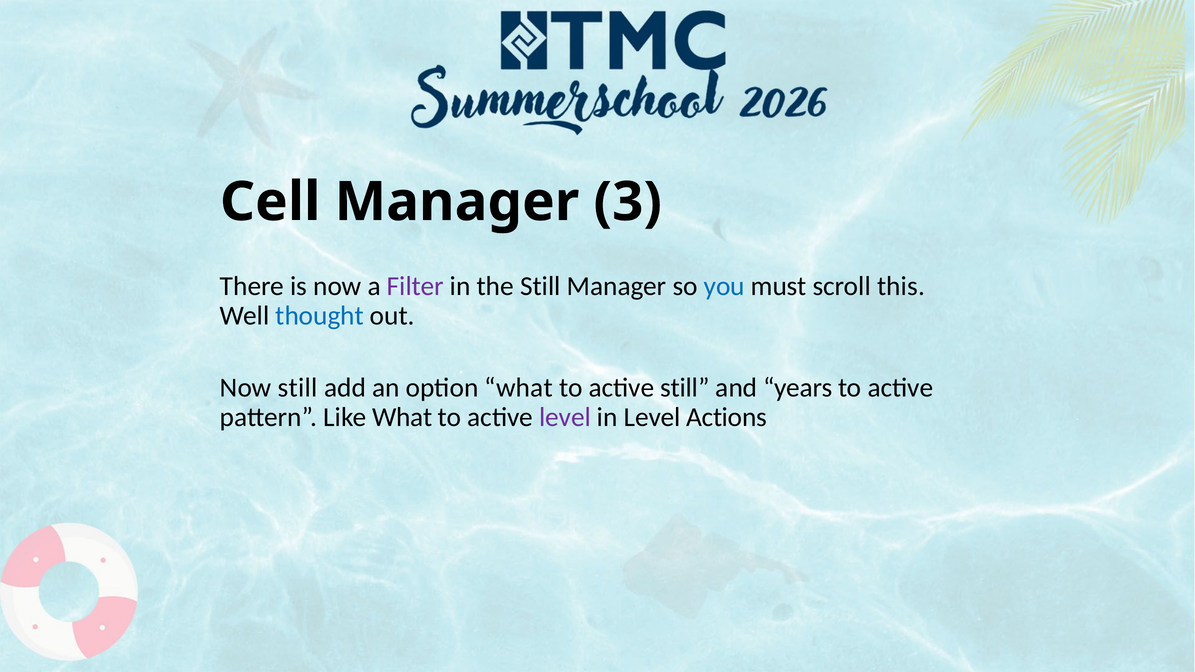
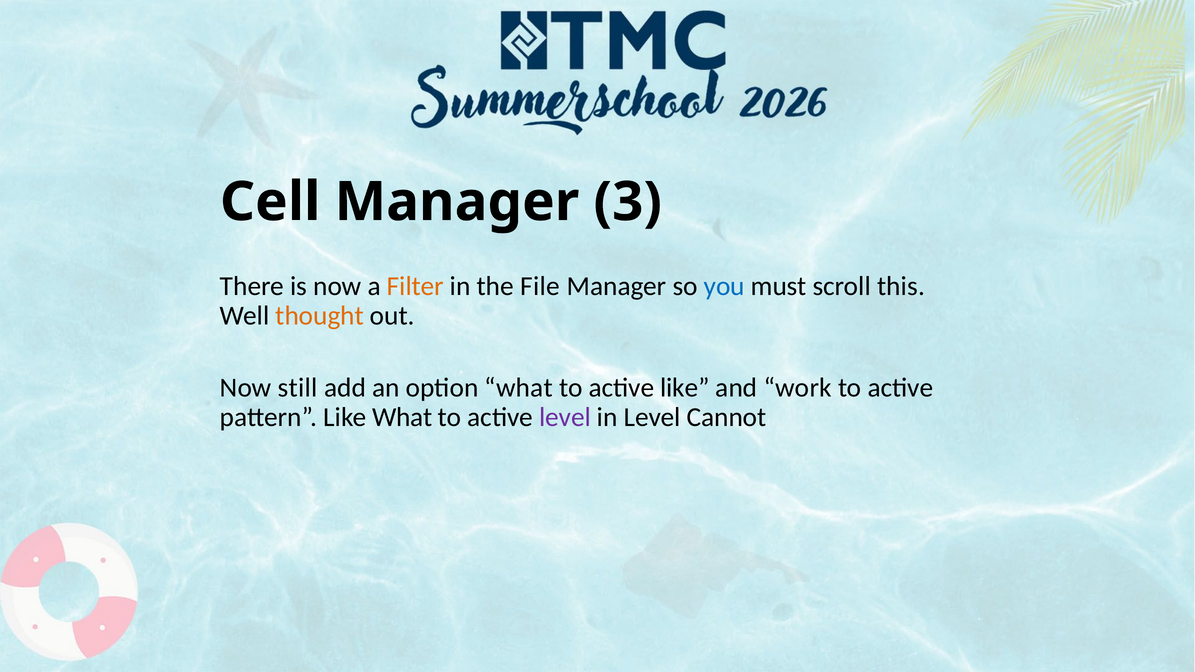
Filter colour: purple -> orange (415, 286)
the Still: Still -> File (540, 286)
thought colour: blue -> orange (320, 316)
active still: still -> like (685, 388)
years: years -> work (798, 388)
Actions: Actions -> Cannot (726, 417)
